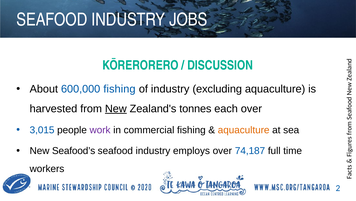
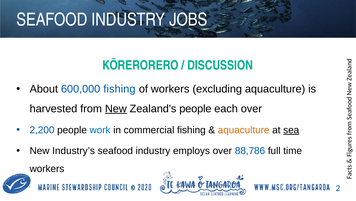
of industry: industry -> workers (170, 89)
Zealand's tonnes: tonnes -> people (195, 108)
3,015: 3,015 -> 2,200 (42, 130)
work colour: purple -> blue (100, 130)
sea underline: none -> present (291, 130)
Seafood’s: Seafood’s -> Industry’s (74, 150)
74,187: 74,187 -> 88,786 (250, 150)
